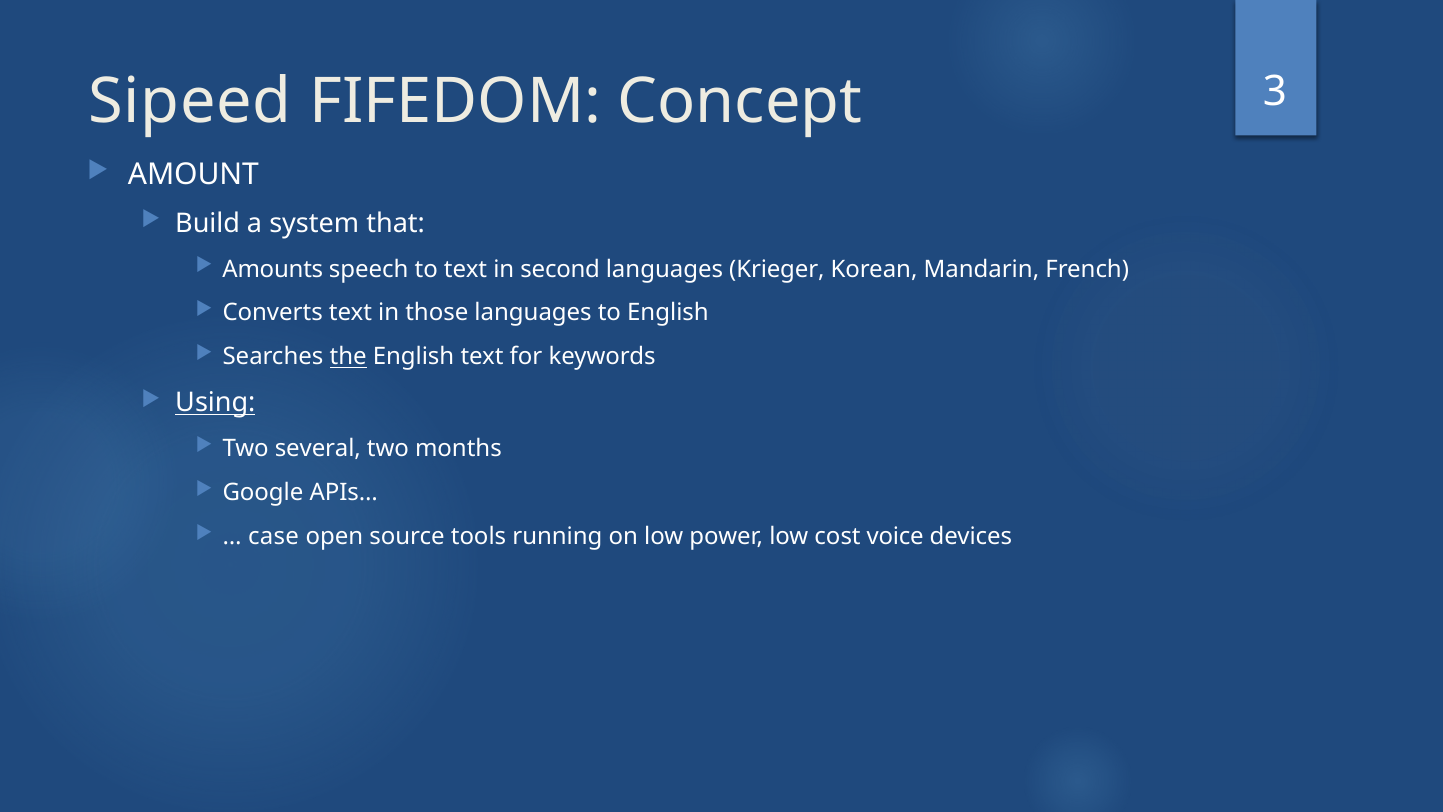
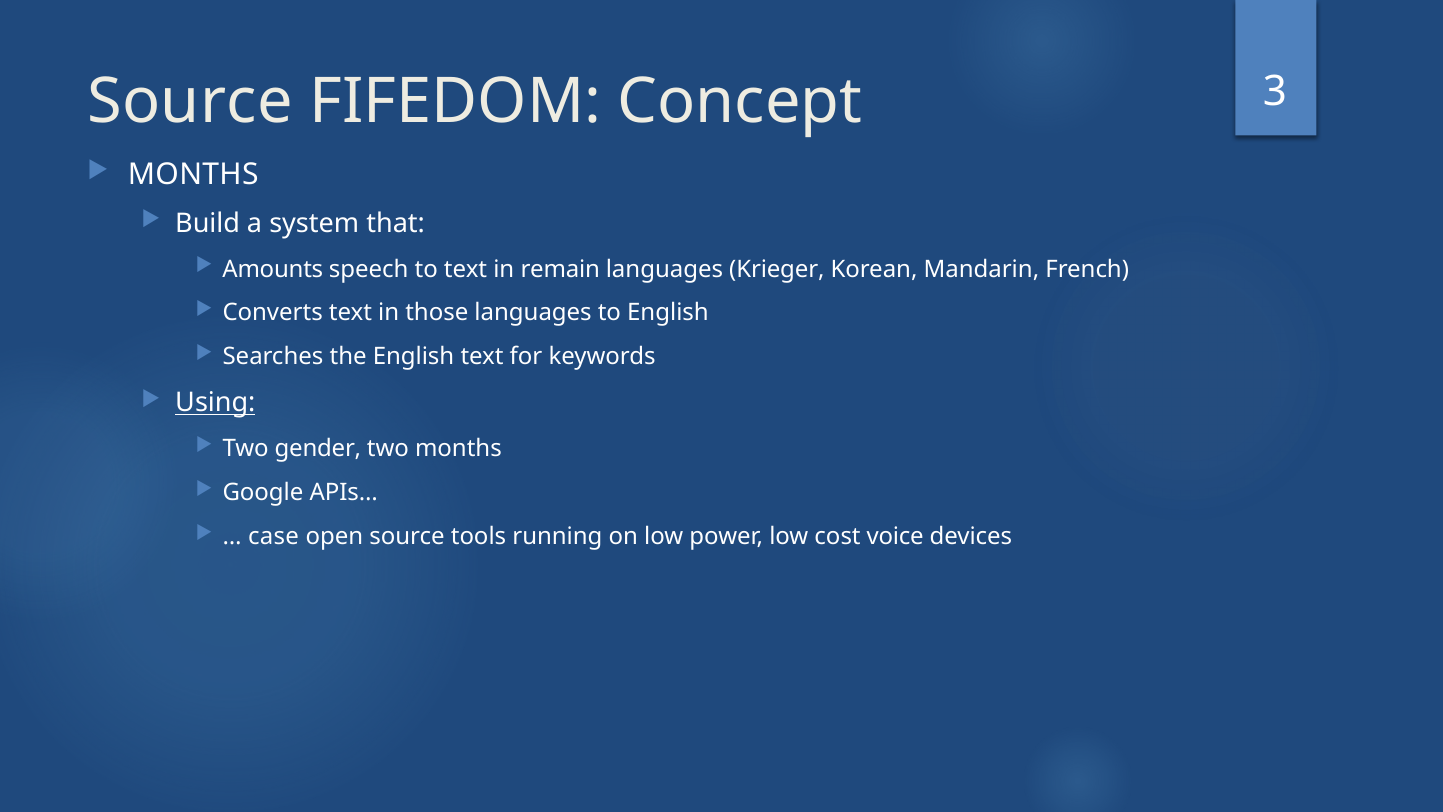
Sipeed: Sipeed -> Source (190, 101)
AMOUNT: AMOUNT -> MONTHS (193, 174)
second: second -> remain (560, 269)
the underline: present -> none (348, 357)
several: several -> gender (318, 448)
